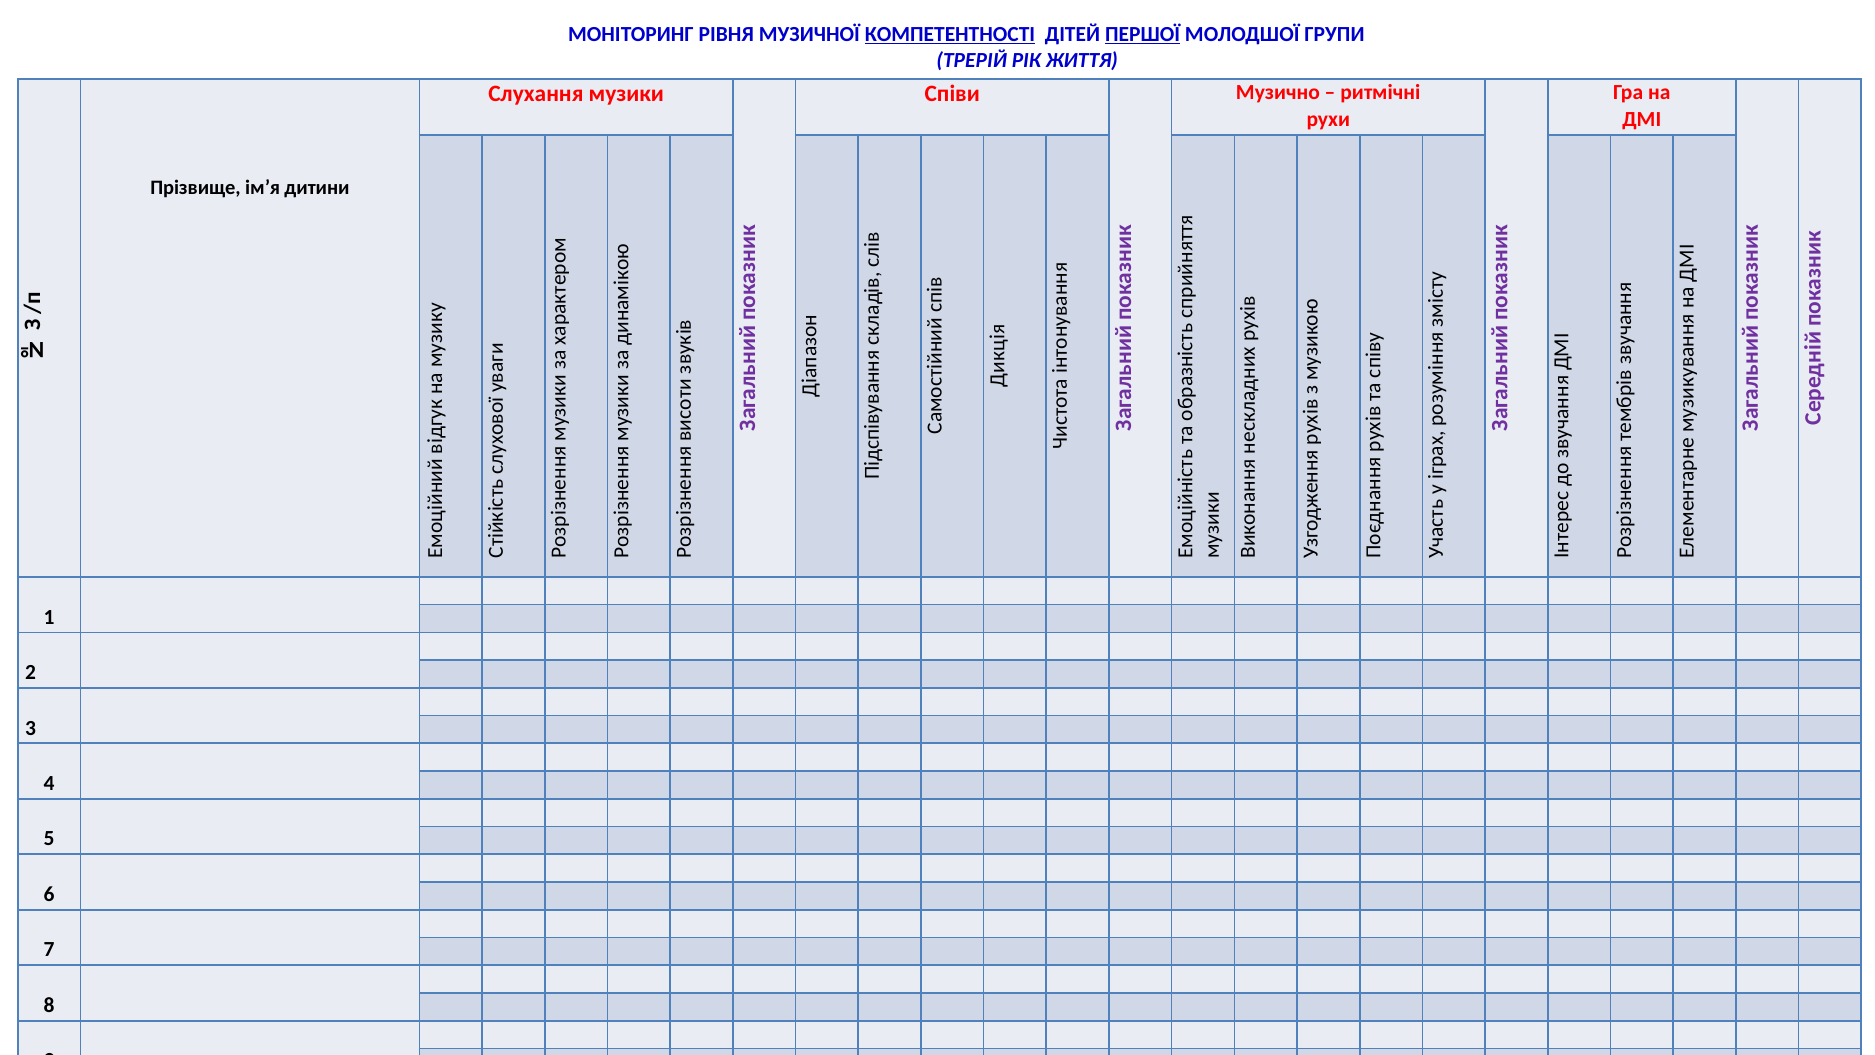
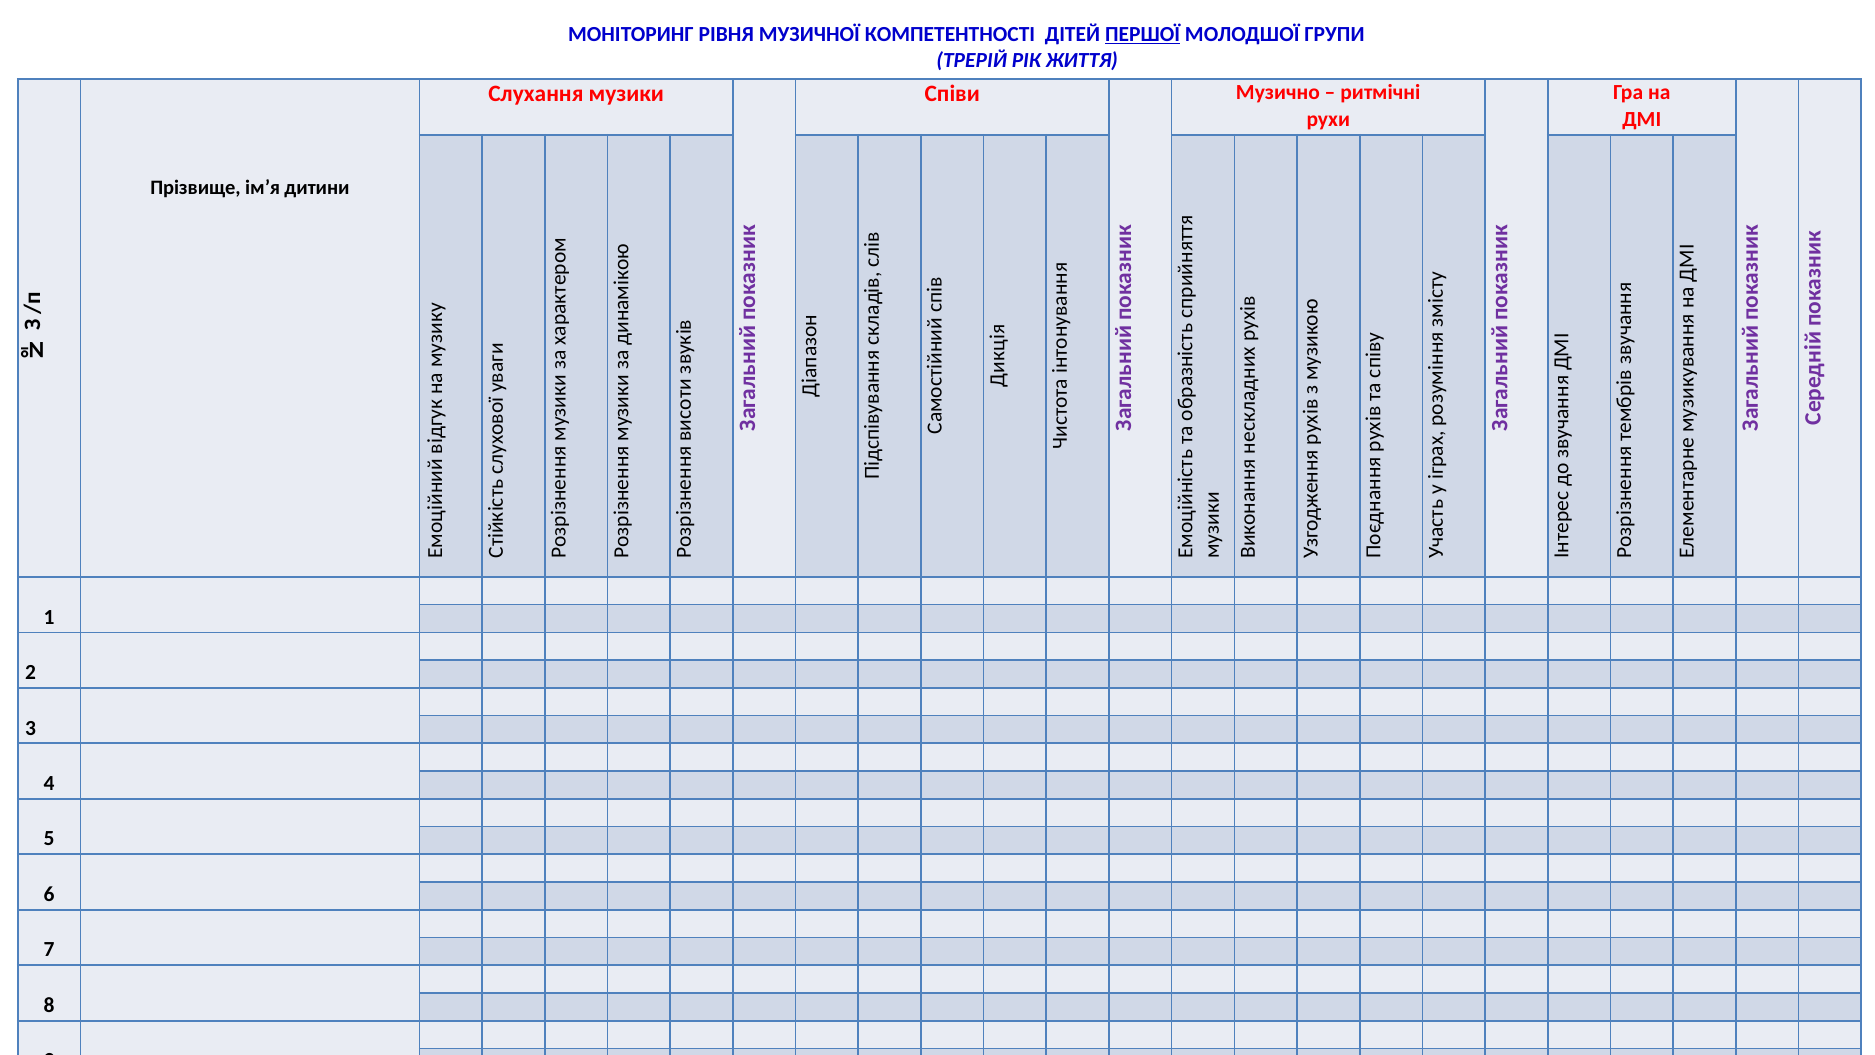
КОМПЕТЕНТНОСТІ underline: present -> none (950, 34)
